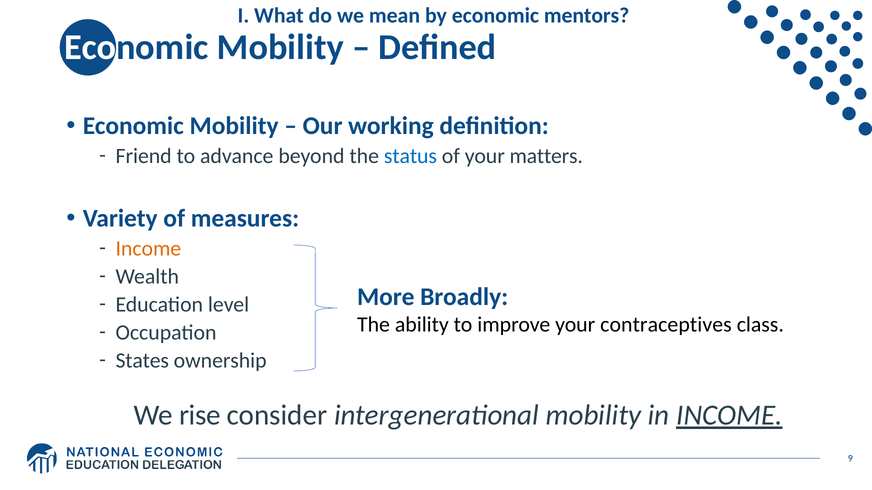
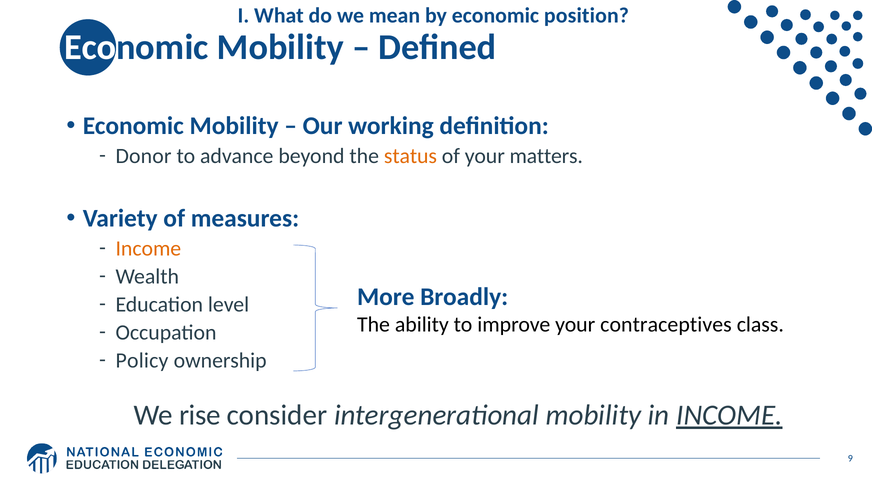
mentors: mentors -> position (586, 16)
Friend: Friend -> Donor (144, 156)
status colour: blue -> orange (410, 156)
States: States -> Policy (142, 361)
